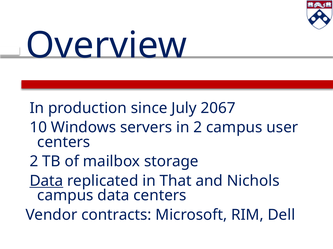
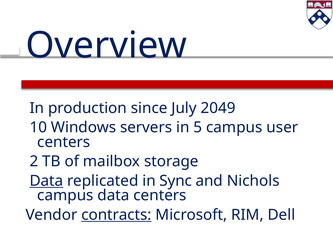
2067: 2067 -> 2049 (218, 108)
in 2: 2 -> 5 (198, 128)
That: That -> Sync (176, 181)
contracts underline: none -> present (116, 216)
